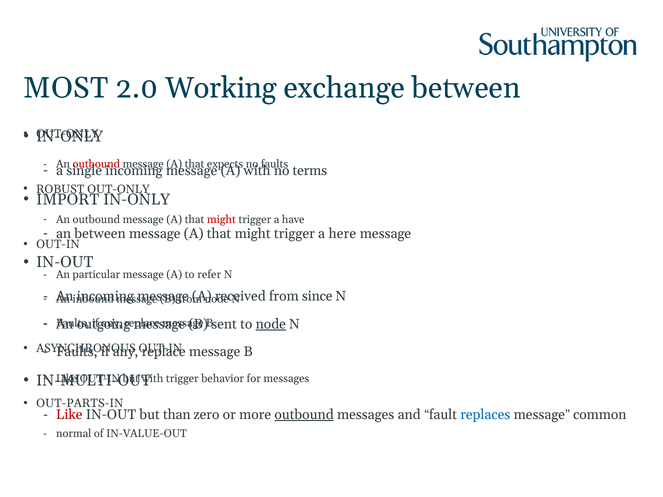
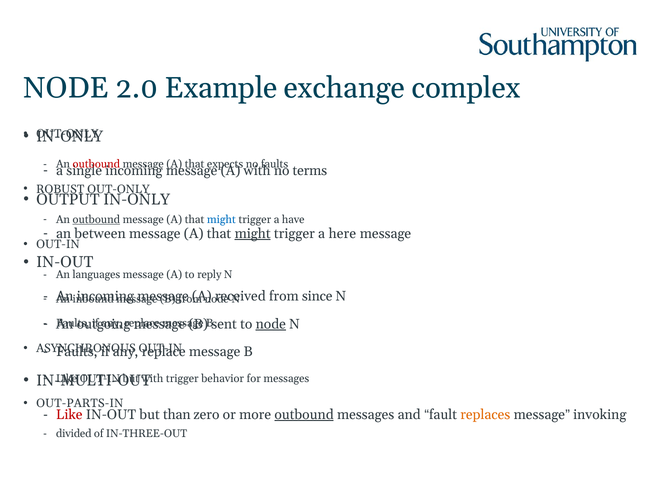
MOST: MOST -> NODE (66, 88)
Working: Working -> Example (221, 88)
exchange between: between -> complex (466, 88)
IMPORT: IMPORT -> OUTPUT (68, 199)
outbound underline: none -> present (96, 220)
might colour: red -> blue (221, 220)
might underline: none -> present (253, 234)
particular: particular -> languages (96, 275)
refer: refer -> reply (209, 275)
replaces colour: blue -> orange (485, 415)
common: common -> invoking (600, 415)
normal: normal -> divided (74, 434)
IN-VALUE-OUT: IN-VALUE-OUT -> IN-THREE-OUT (147, 434)
